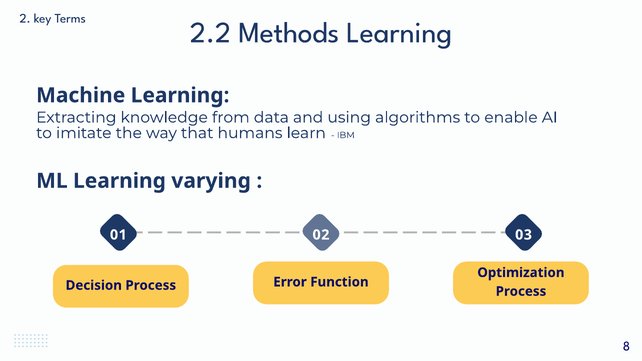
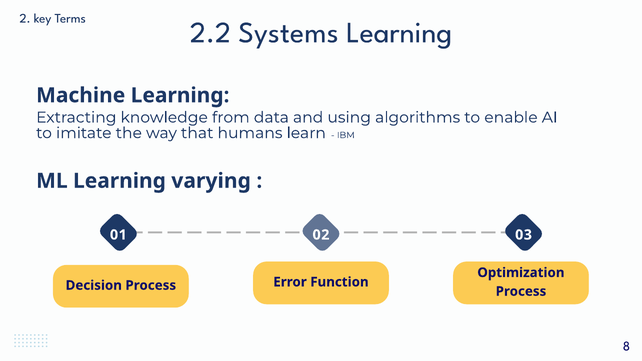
Methods: Methods -> Systems (288, 33)
